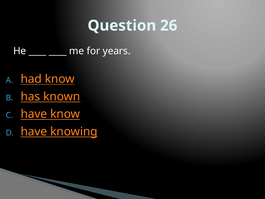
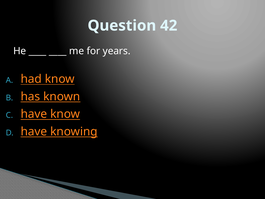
26: 26 -> 42 (169, 26)
